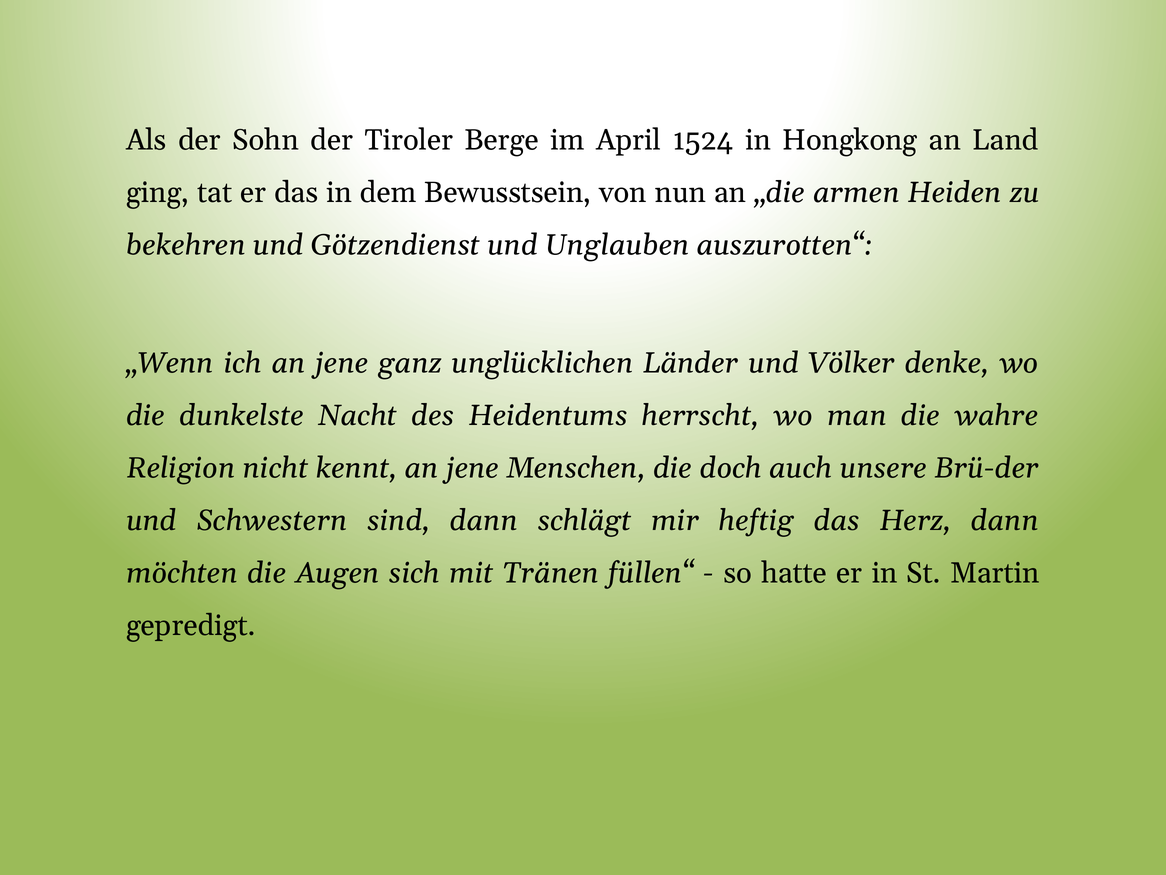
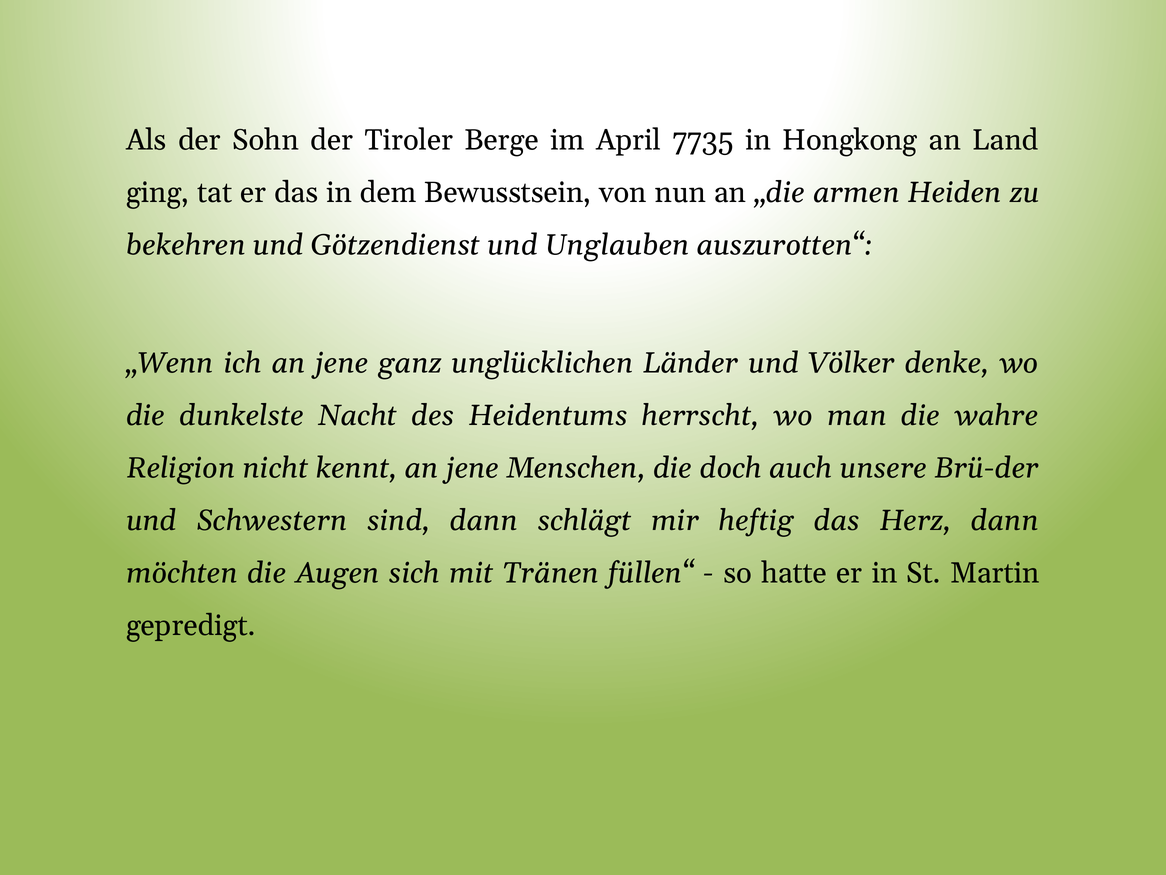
1524: 1524 -> 7735 (703, 140)
